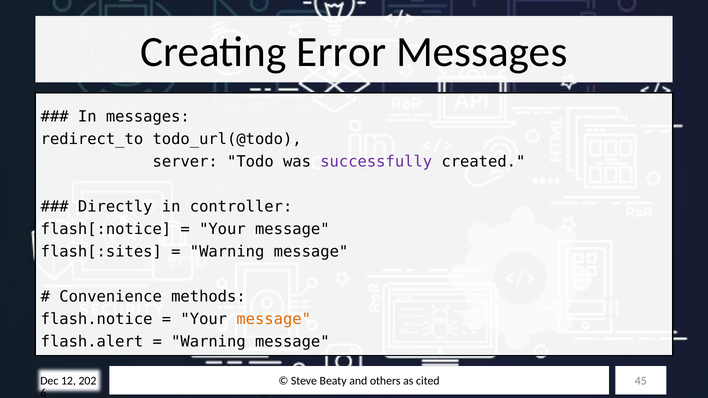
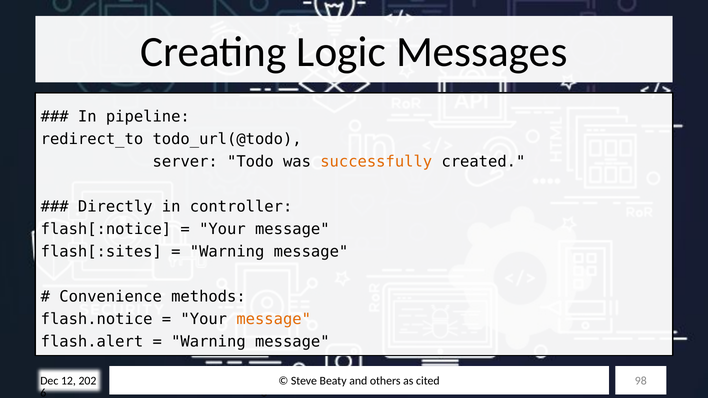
Error: Error -> Logic (341, 52)
In messages: messages -> pipeline (148, 117)
successfully colour: purple -> orange (376, 162)
45: 45 -> 98 (641, 381)
